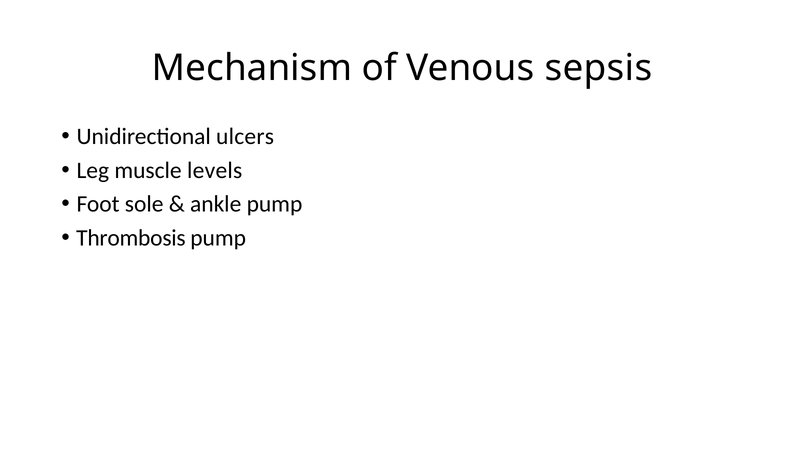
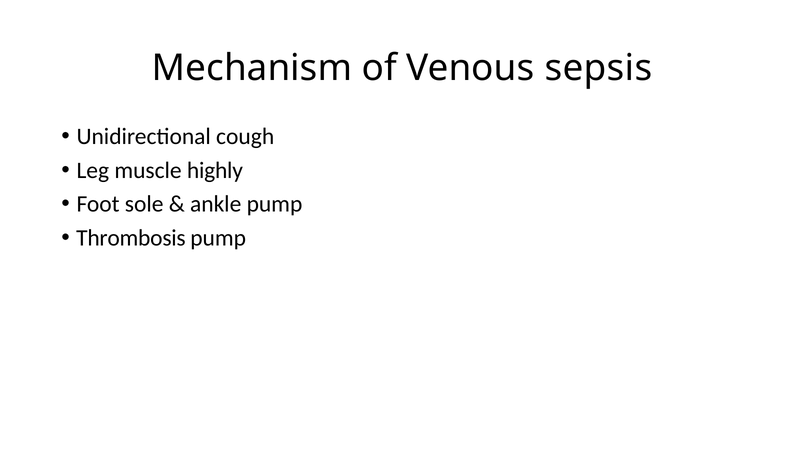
ulcers: ulcers -> cough (245, 136)
levels: levels -> highly (215, 170)
